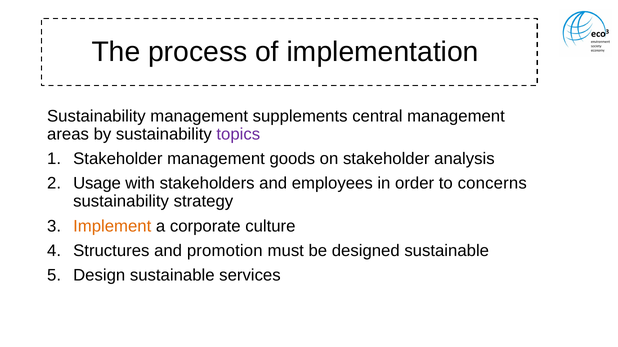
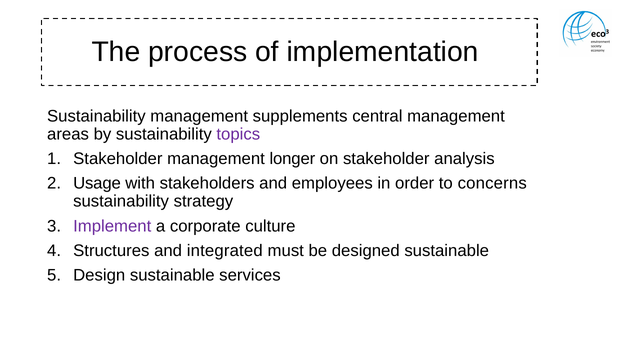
goods: goods -> longer (292, 159)
Implement colour: orange -> purple (112, 226)
promotion: promotion -> integrated (225, 251)
